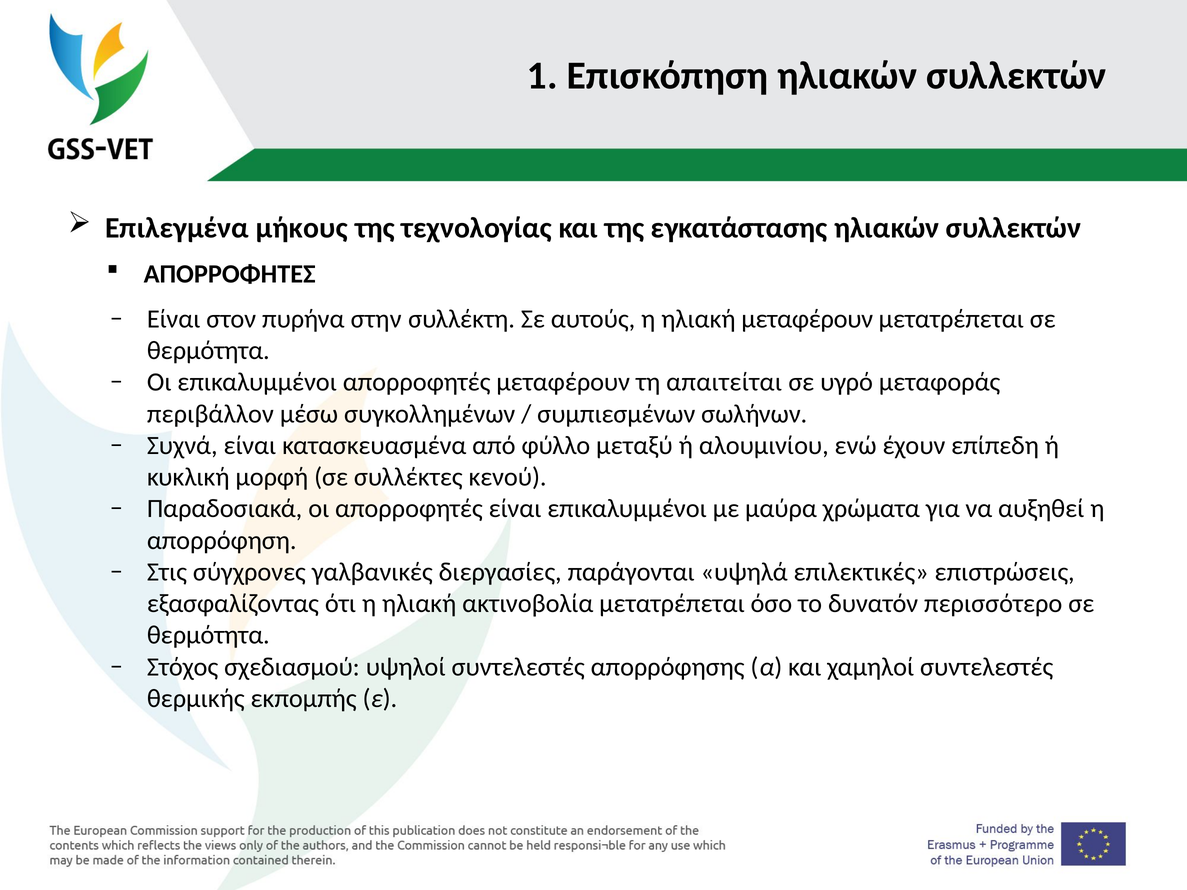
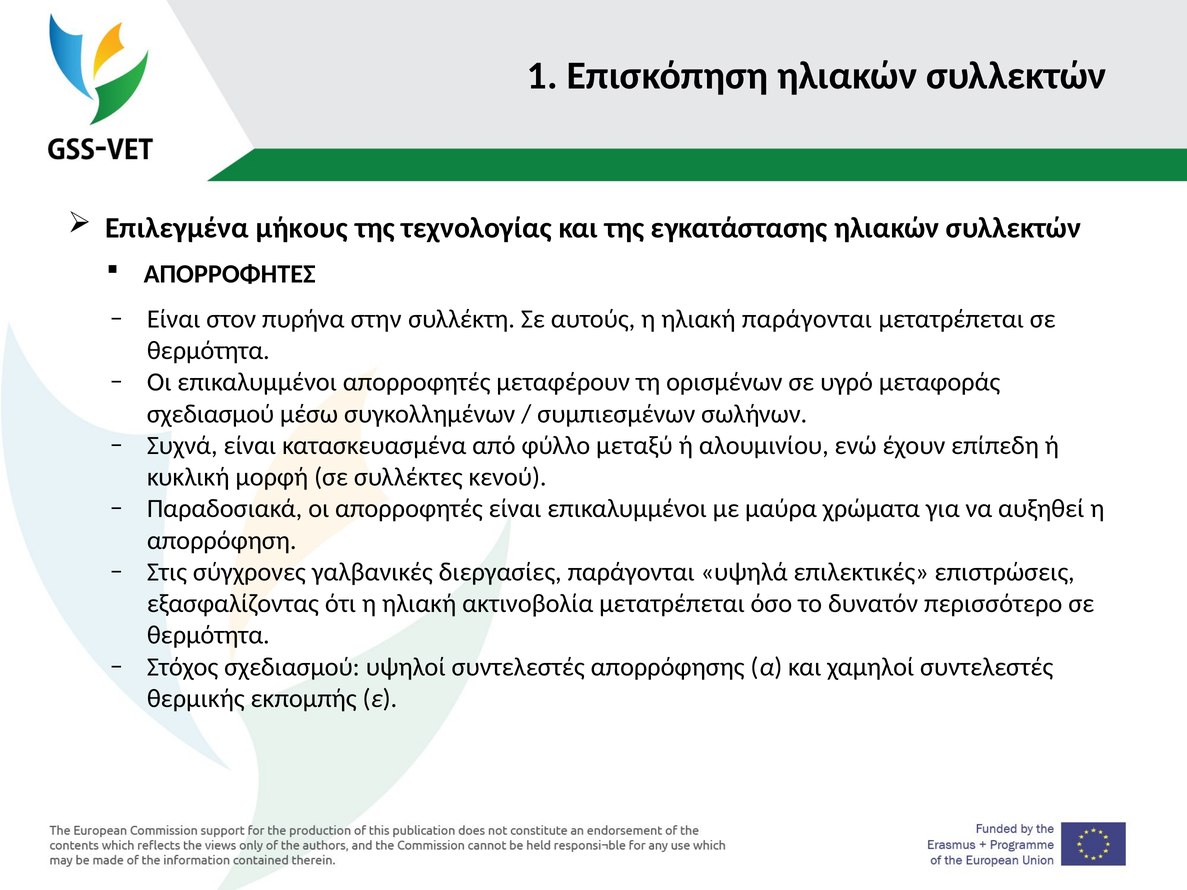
ηλιακή μεταφέρουν: μεταφέρουν -> παράγονται (807, 319)
απαιτείται: απαιτείται -> ορισμένων (724, 382)
περιβάλλον: περιβάλλον -> σχεδιασμού (211, 414)
